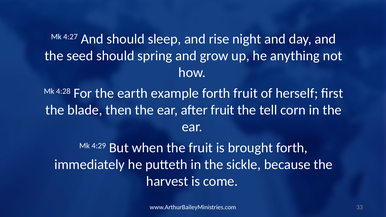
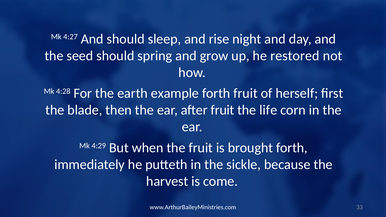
anything: anything -> restored (295, 56)
tell: tell -> life (268, 110)
